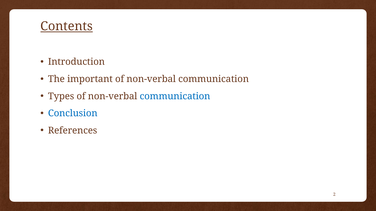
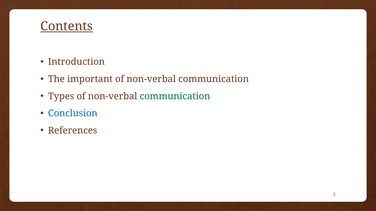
communication colour: blue -> green (175, 96)
